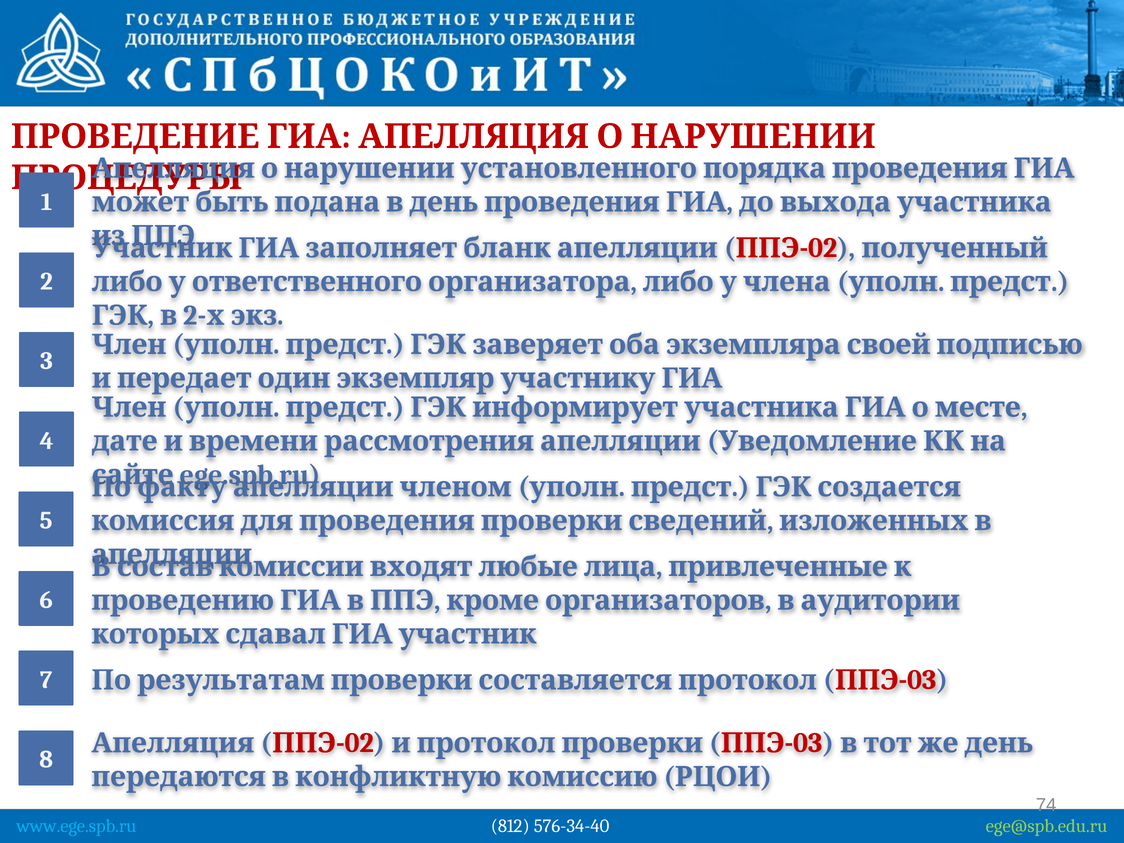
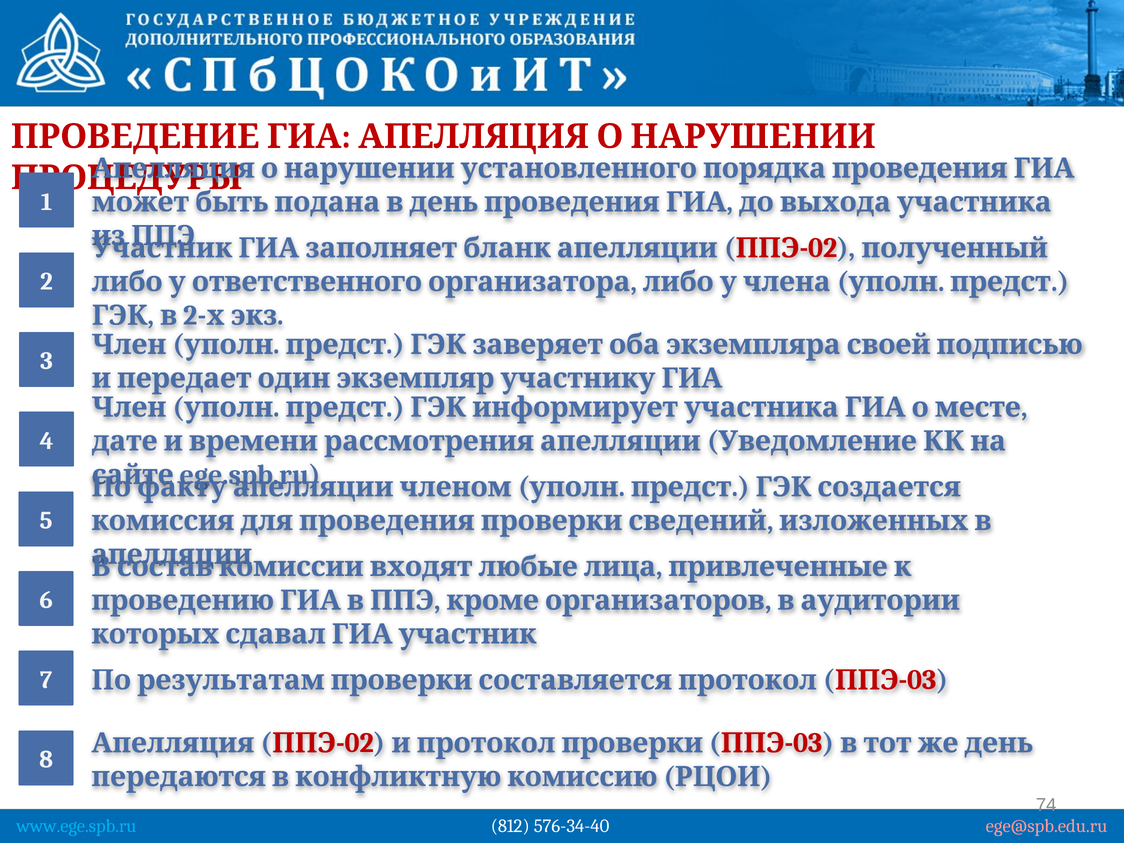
ege@spb.edu.ru colour: light green -> pink (1047, 826)
